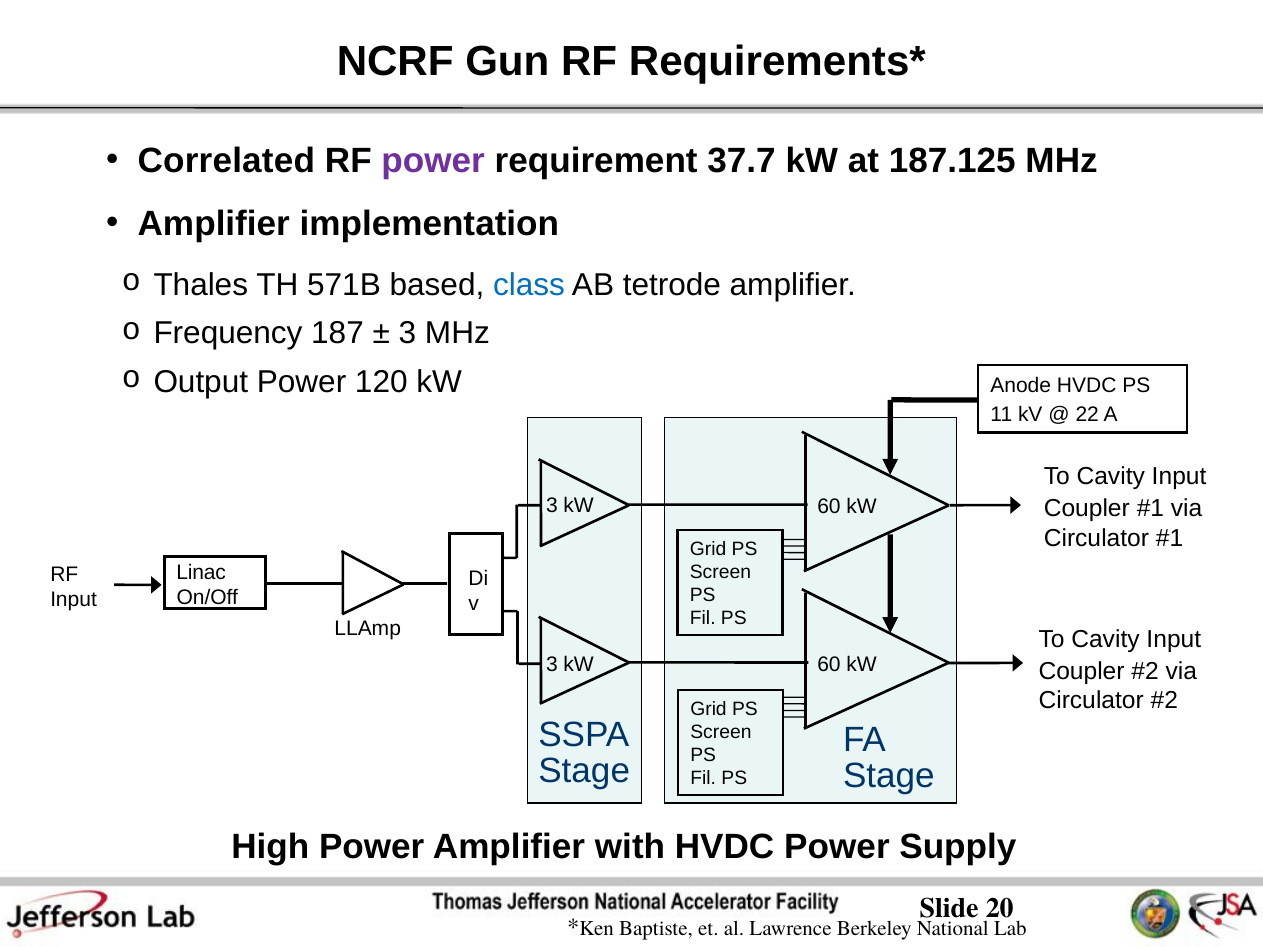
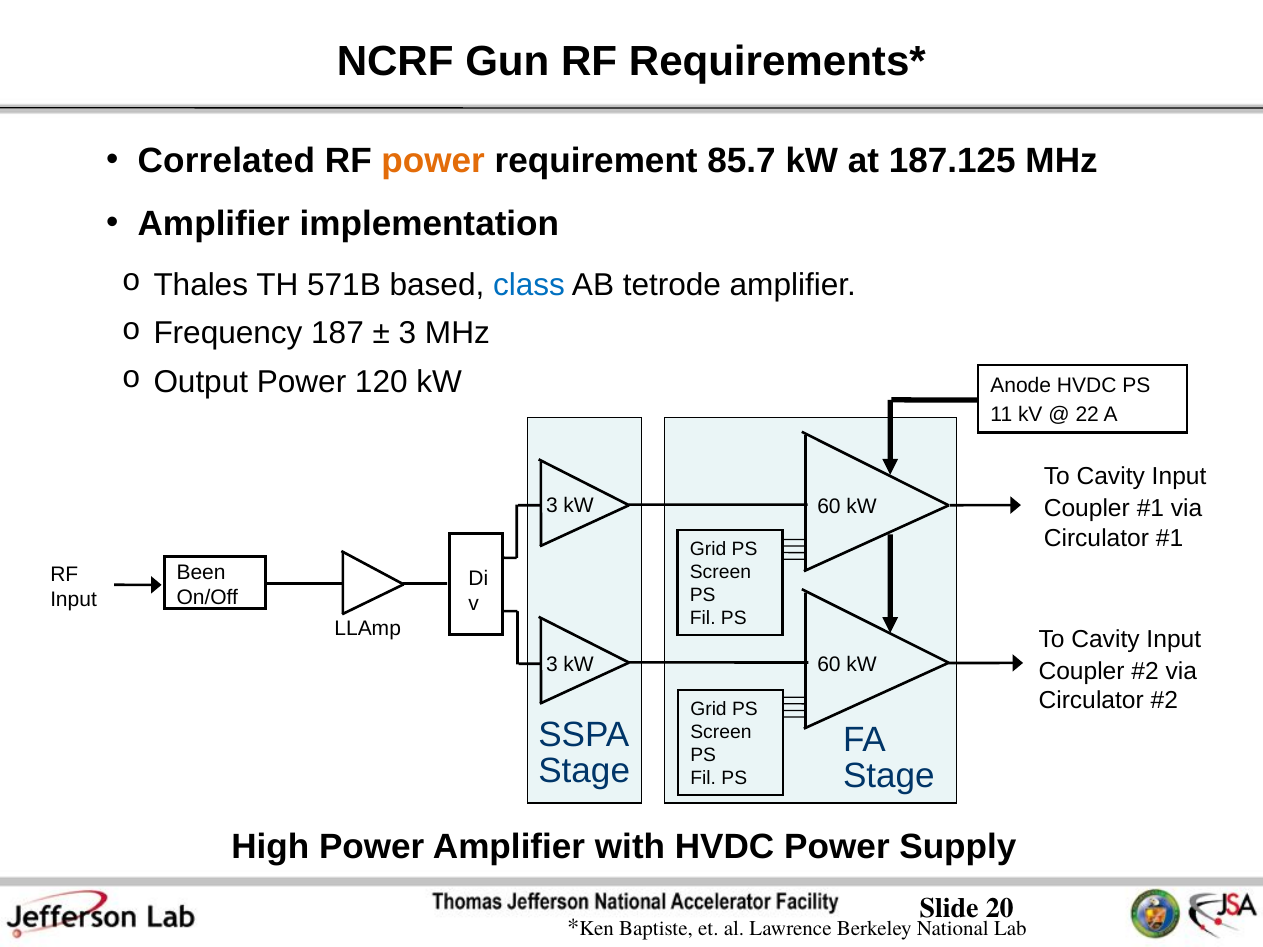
power colour: purple -> orange (433, 161)
37.7: 37.7 -> 85.7 (742, 161)
Linac: Linac -> Been (201, 572)
